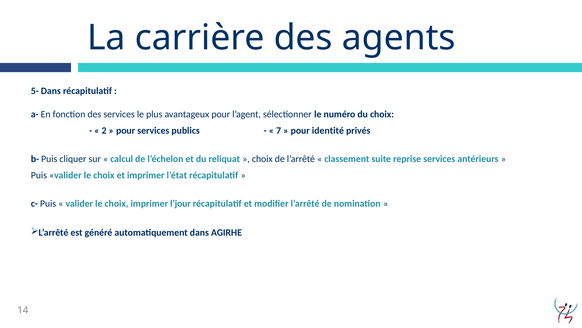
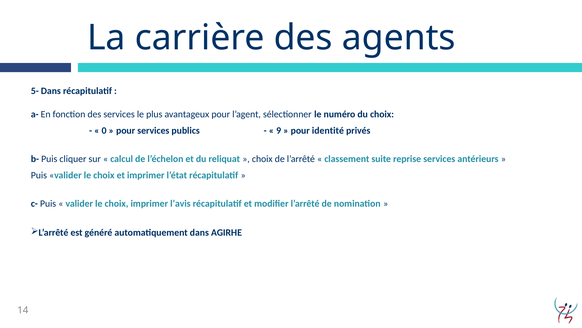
2: 2 -> 0 (104, 131)
7: 7 -> 9 (279, 131)
l’jour: l’jour -> l’avis (180, 203)
